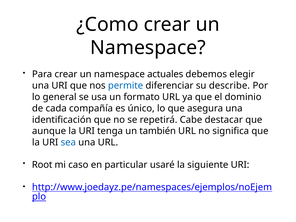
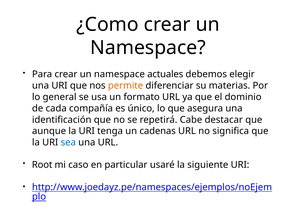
permite colour: blue -> orange (126, 86)
describe: describe -> materias (229, 86)
también: también -> cadenas (158, 131)
